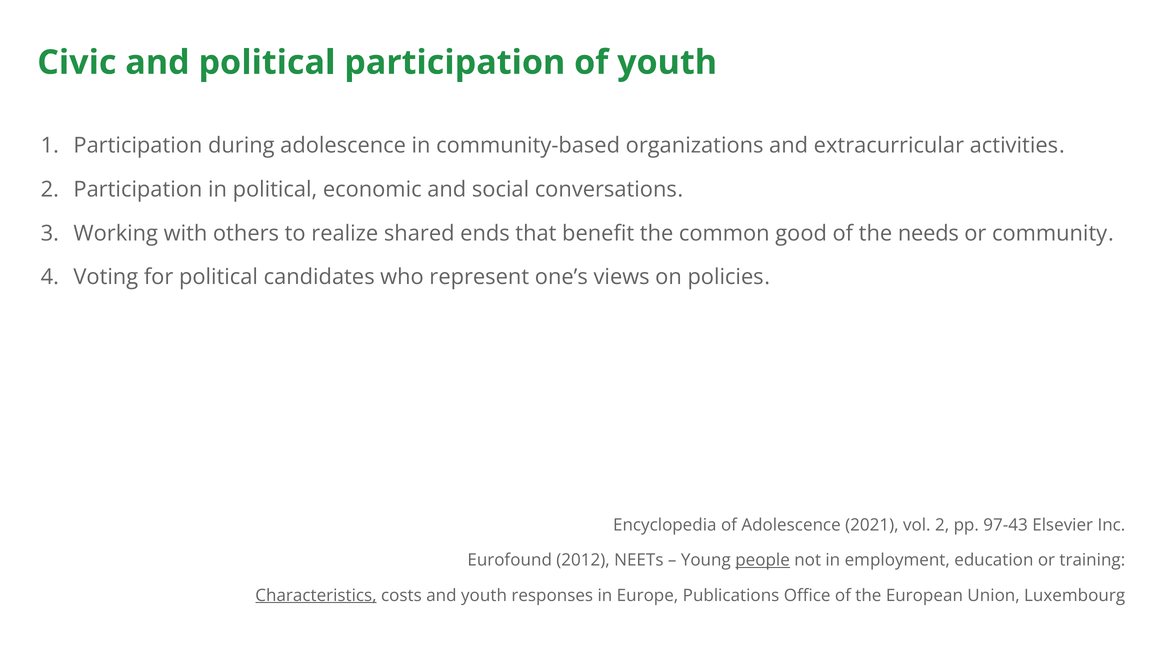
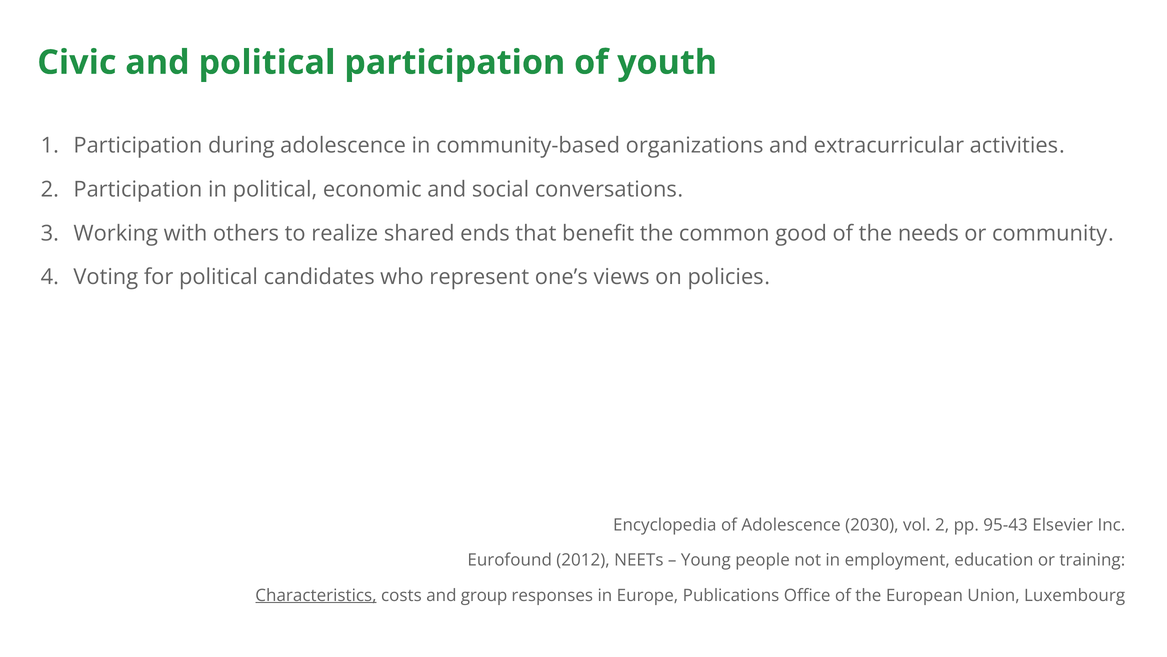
2021: 2021 -> 2030 (872, 525)
97-43: 97-43 -> 95-43 (1006, 525)
people underline: present -> none (763, 560)
and youth: youth -> group (484, 595)
